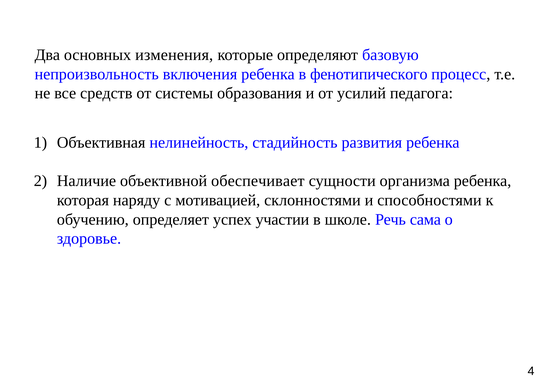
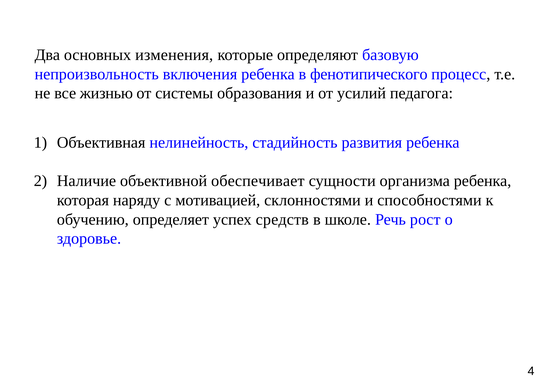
средств: средств -> жизнью (106, 93)
участии: участии -> средств (282, 220)
сама: сама -> рост (425, 220)
